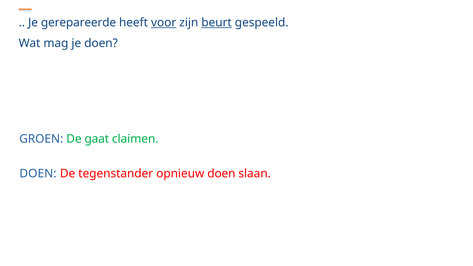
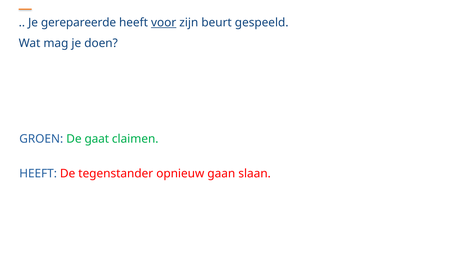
beurt underline: present -> none (217, 23)
DOEN: DOEN -> HEEFT (38, 174)
opnieuw doen: doen -> gaan (221, 174)
